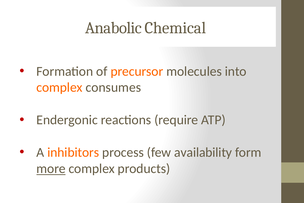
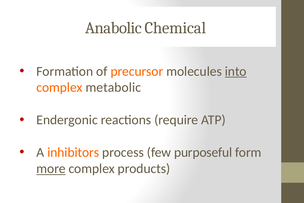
into underline: none -> present (236, 71)
consumes: consumes -> metabolic (113, 87)
availability: availability -> purposeful (203, 152)
